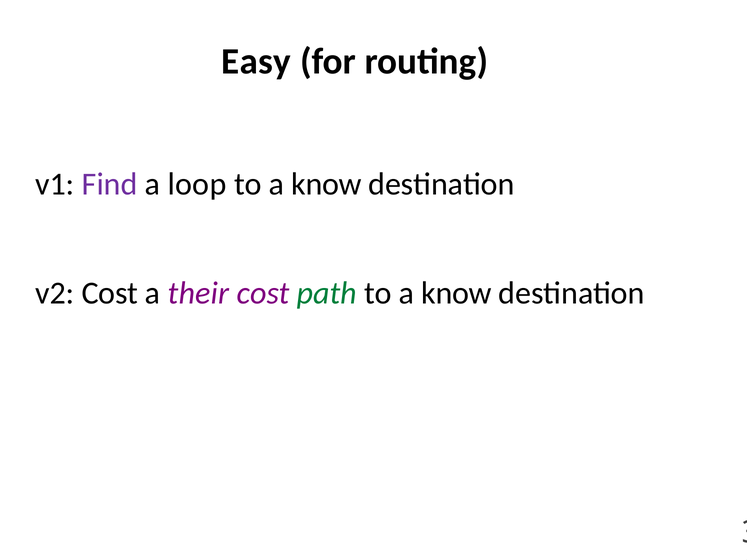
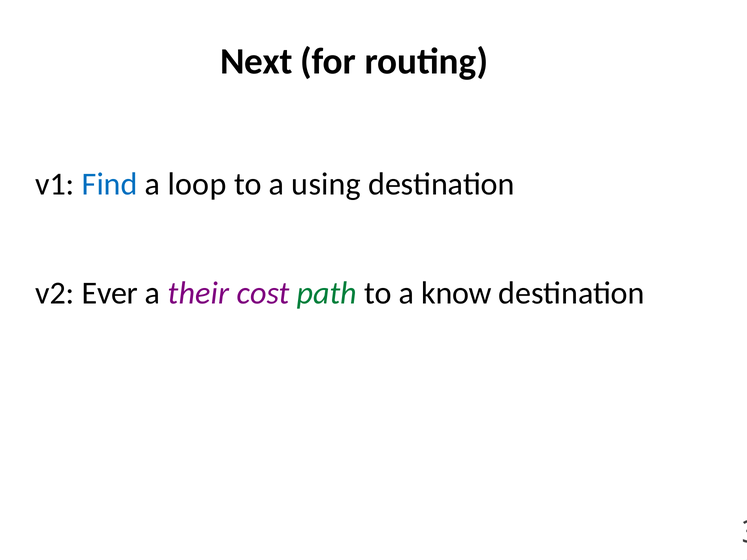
Easy: Easy -> Next (256, 62)
Find colour: purple -> blue (110, 184)
know: know -> using (326, 184)
v2 Cost: Cost -> Ever (110, 293)
